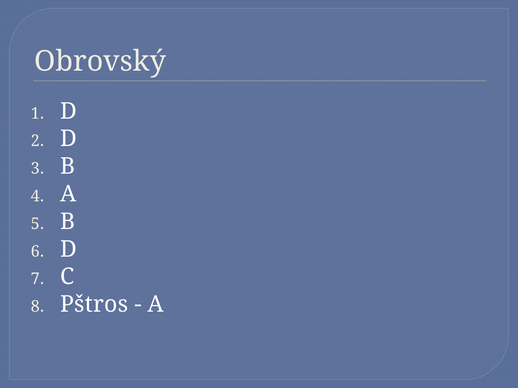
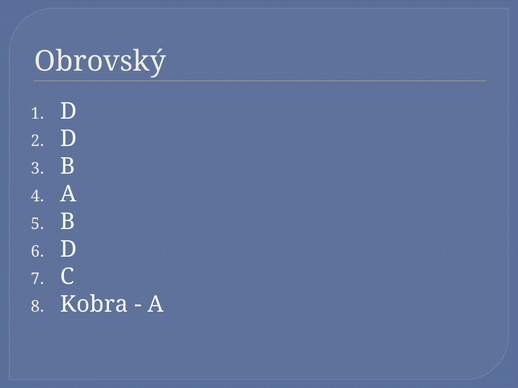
Pštros: Pštros -> Kobra (94, 305)
